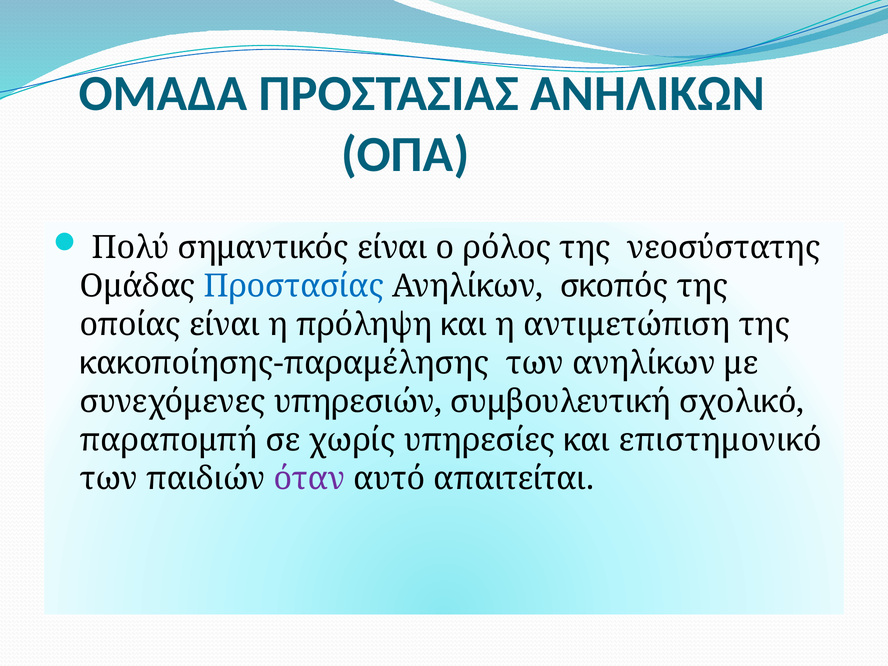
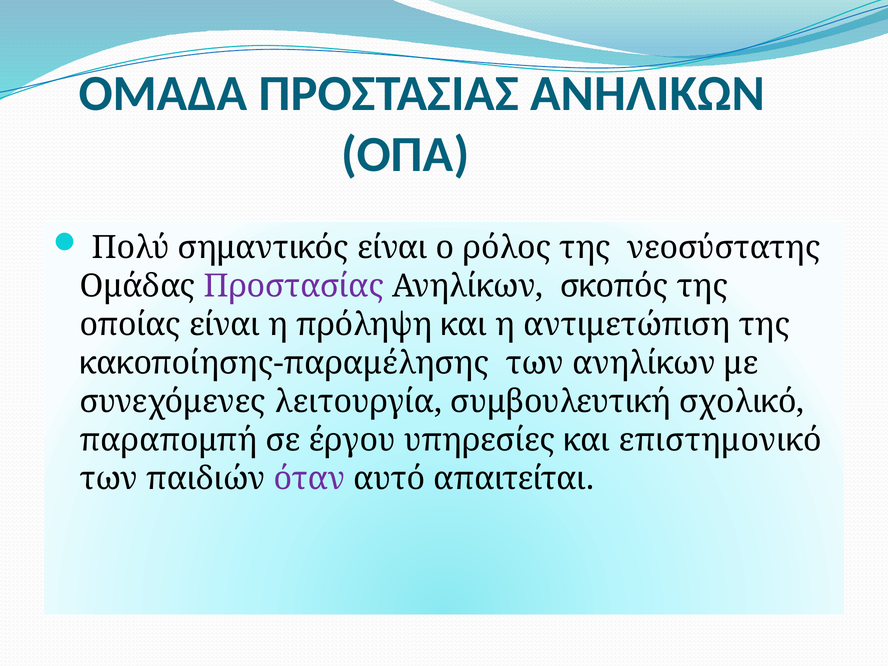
Προστασίας colour: blue -> purple (294, 286)
υπηρεσιών: υπηρεσιών -> λειτουργία (358, 402)
χωρίς: χωρίς -> έργου (352, 440)
